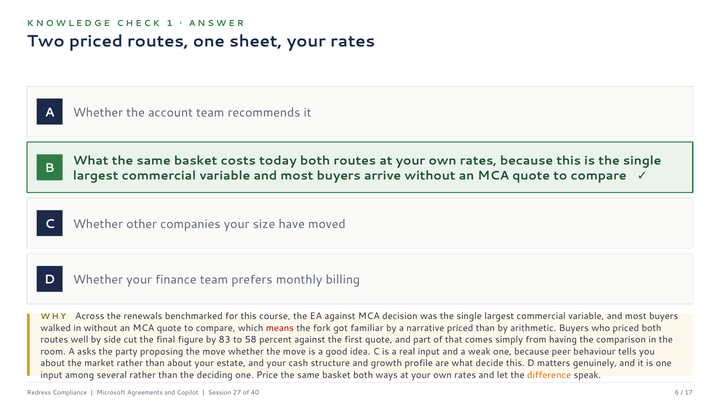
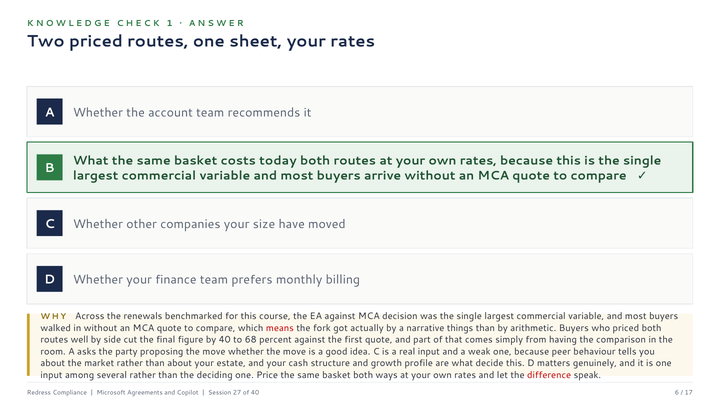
familiar: familiar -> actually (367, 328)
narrative priced: priced -> things (460, 328)
by 83: 83 -> 40 (225, 340)
58: 58 -> 68 (251, 340)
difference colour: orange -> red (549, 375)
